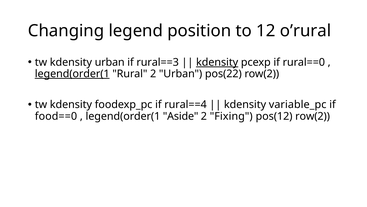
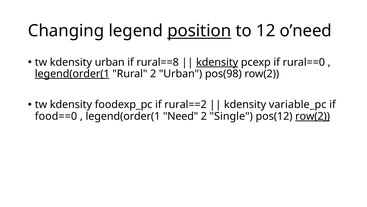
position underline: none -> present (199, 31)
o’rural: o’rural -> o’need (306, 31)
rural==3: rural==3 -> rural==8 (158, 62)
pos(22: pos(22 -> pos(98 (223, 74)
rural==4: rural==4 -> rural==2 (186, 104)
Aside: Aside -> Need (181, 116)
Fixing: Fixing -> Single (231, 116)
row(2 underline: none -> present (313, 116)
